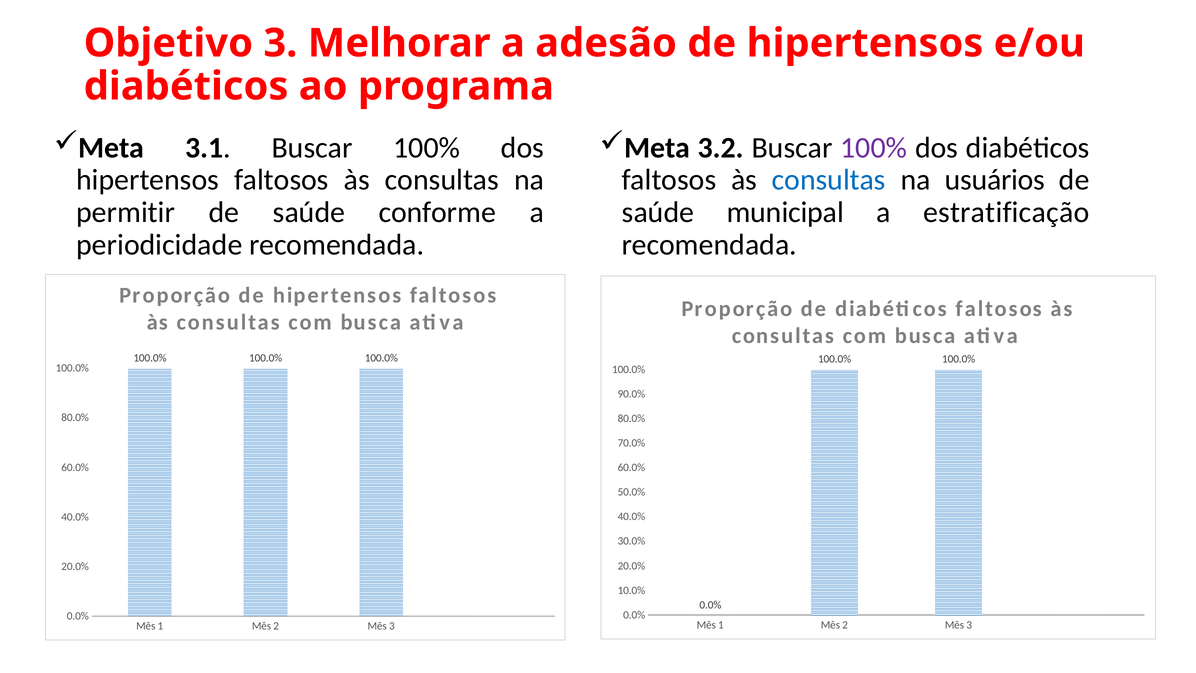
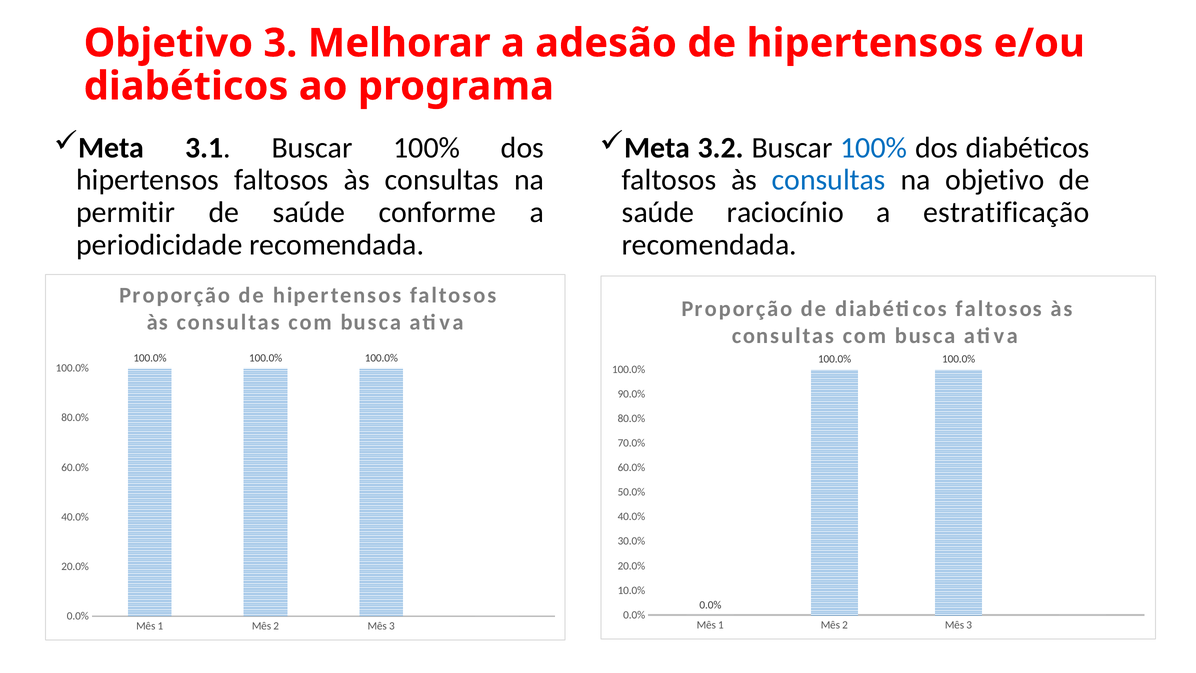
100% colour: purple -> blue (874, 148)
na usuários: usuários -> objetivo (995, 180)
municipal: municipal -> raciocínio (785, 212)
